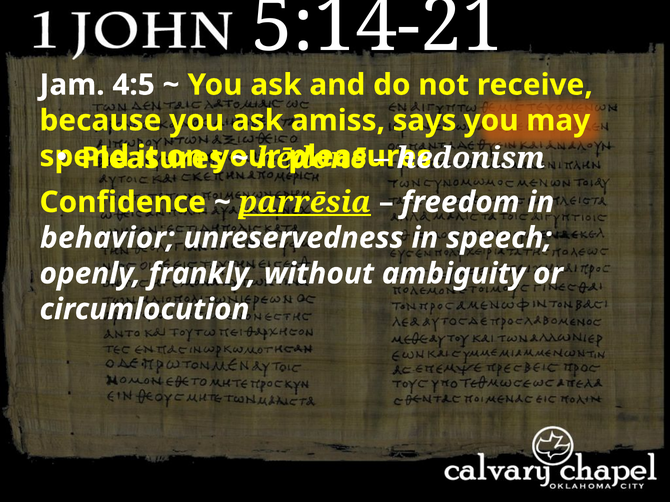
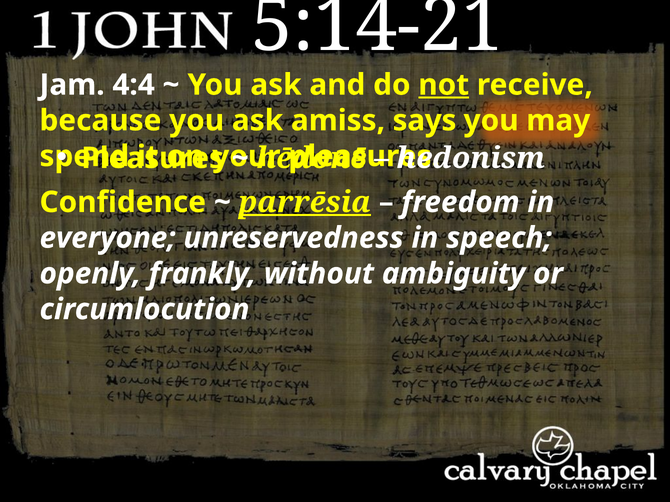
4:5: 4:5 -> 4:4 (134, 85)
not underline: none -> present (444, 85)
behavior: behavior -> everyone (108, 238)
